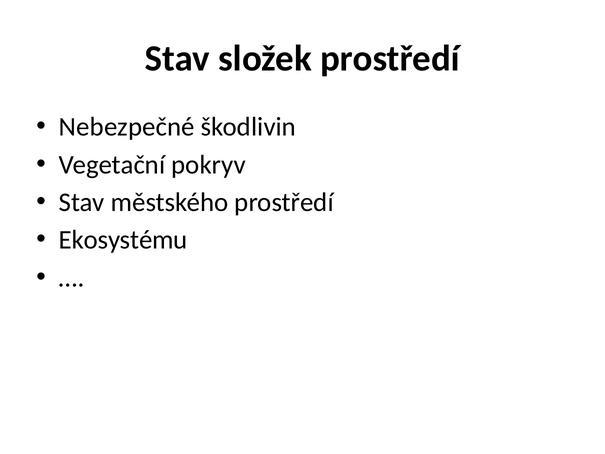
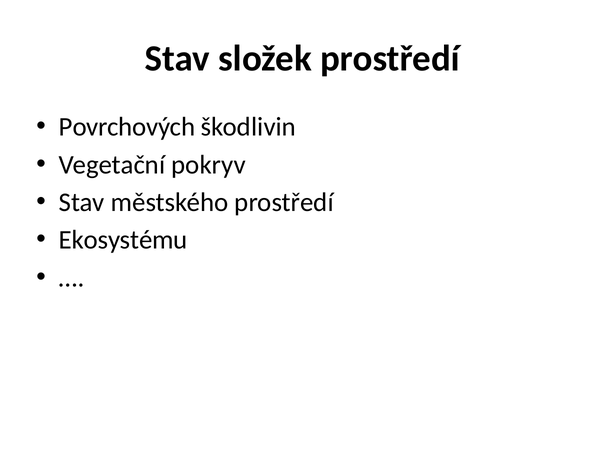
Nebezpečné: Nebezpečné -> Povrchových (127, 127)
